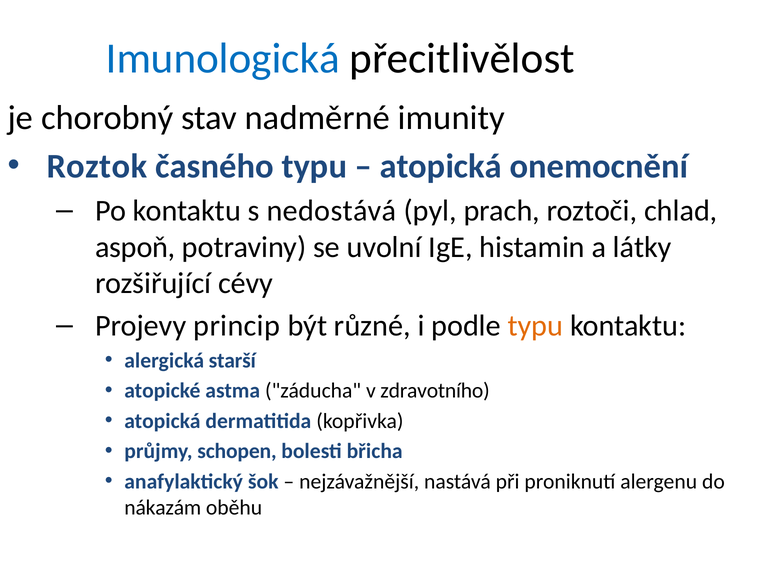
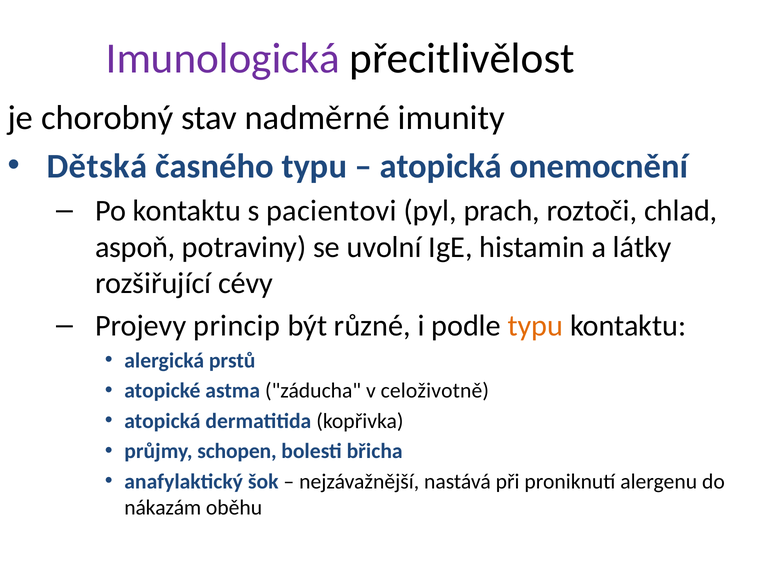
Imunologická colour: blue -> purple (223, 59)
Roztok: Roztok -> Dětská (97, 166)
nedostává: nedostává -> pacientovi (331, 211)
starší: starší -> prstů (232, 361)
zdravotního: zdravotního -> celoživotně (435, 391)
